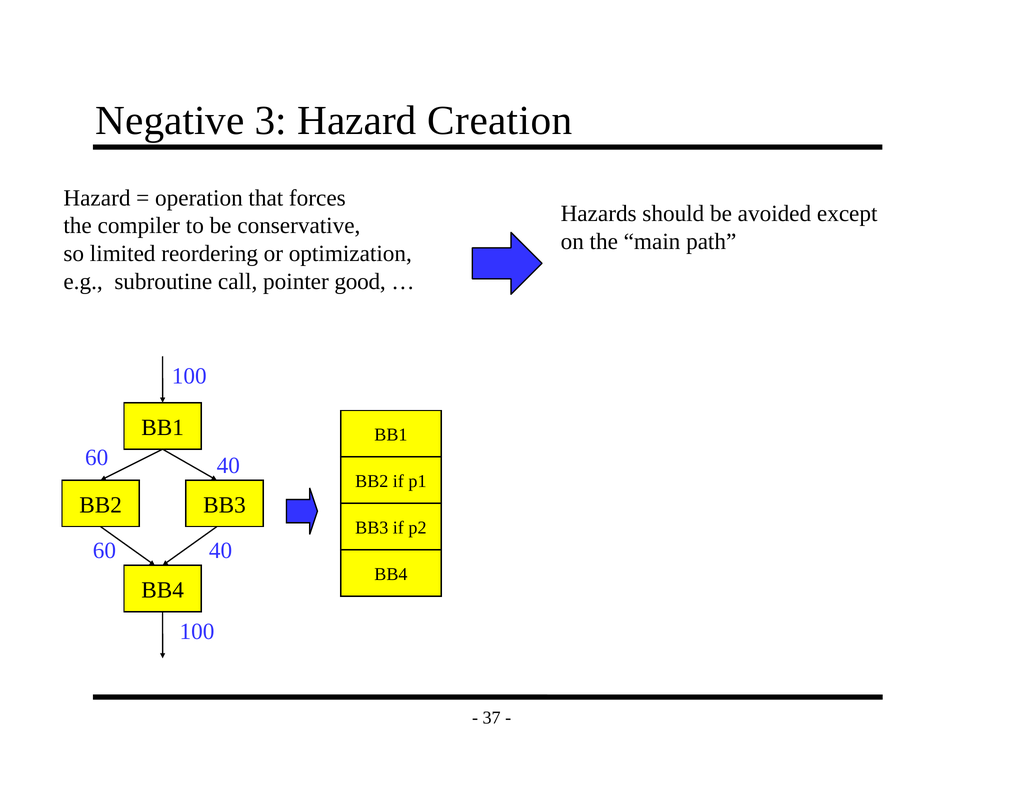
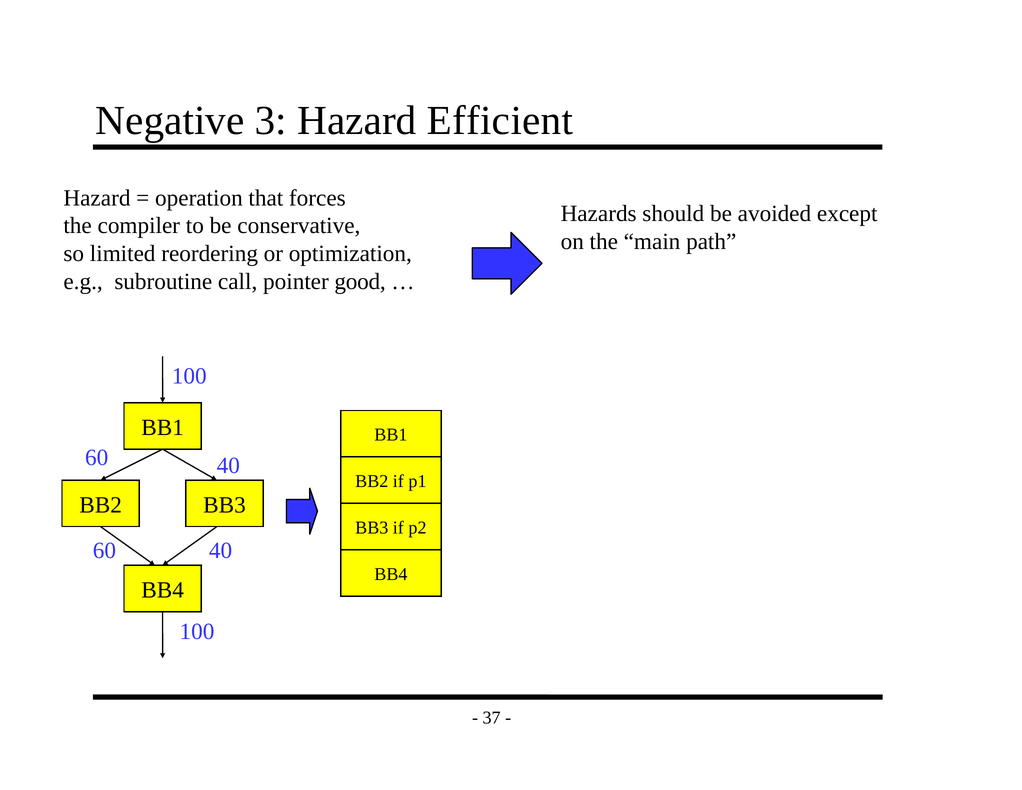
Creation: Creation -> Efficient (500, 121)
